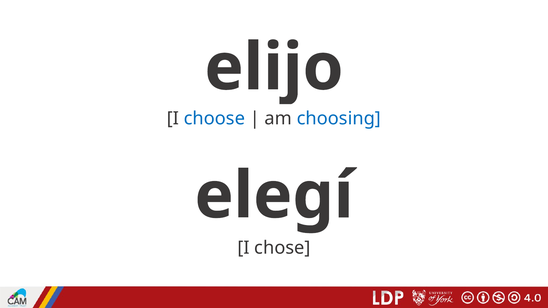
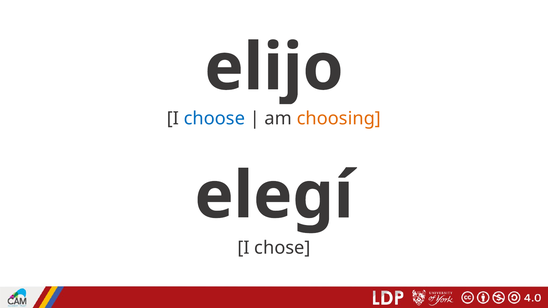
choosing colour: blue -> orange (339, 118)
